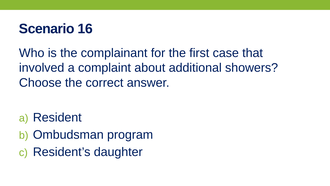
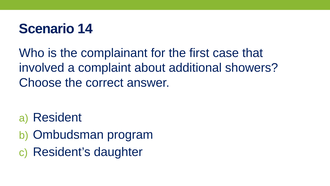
16: 16 -> 14 (85, 29)
